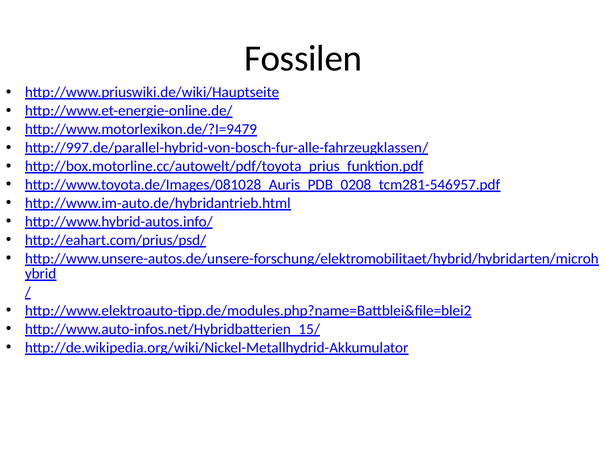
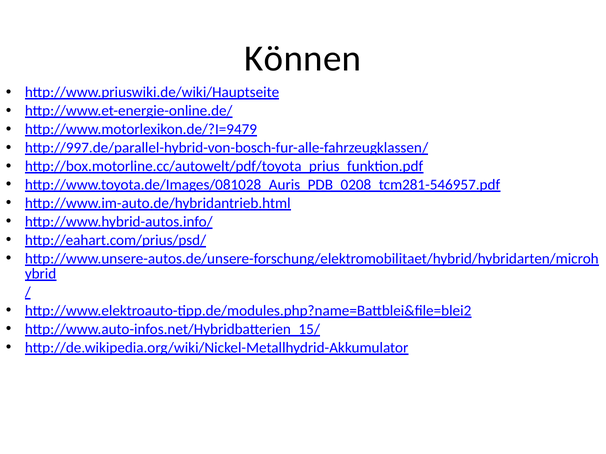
Fossilen: Fossilen -> Können (303, 59)
